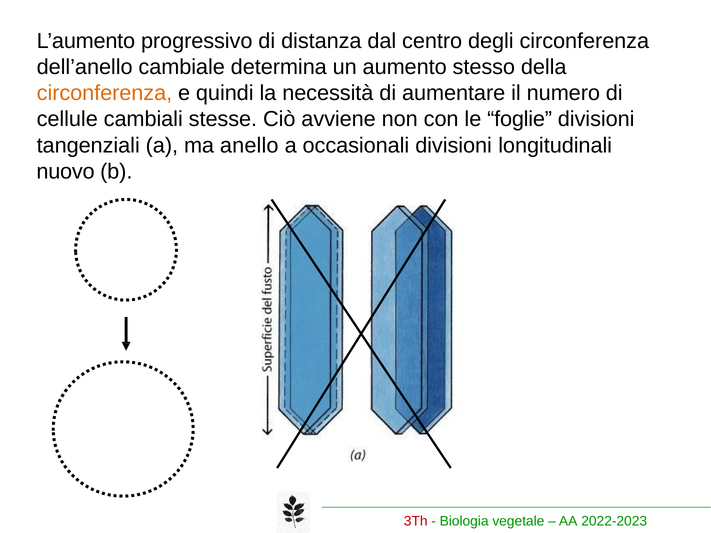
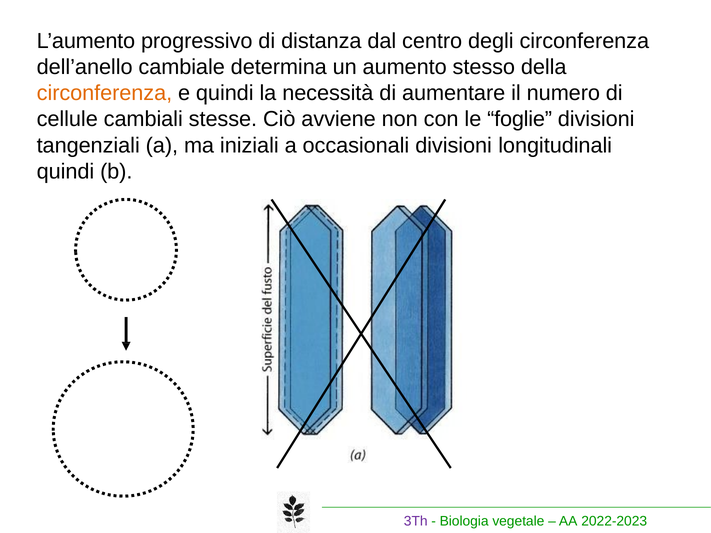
anello: anello -> iniziali (249, 145)
nuovo: nuovo -> quindi (65, 172)
3Th colour: red -> purple (416, 521)
